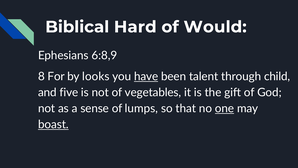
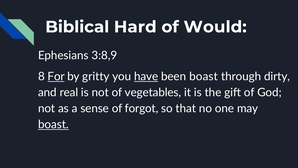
6:8,9: 6:8,9 -> 3:8,9 (104, 55)
For underline: none -> present (56, 76)
looks: looks -> gritty (96, 76)
been talent: talent -> boast (204, 76)
child: child -> dirty (277, 76)
five: five -> real (69, 92)
lumps: lumps -> forgot (141, 108)
one underline: present -> none (225, 108)
